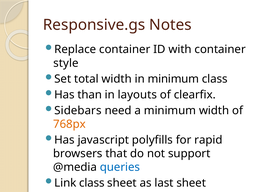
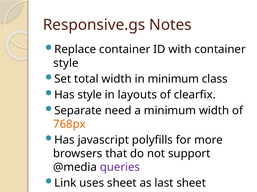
Has than: than -> style (90, 95)
Sidebars: Sidebars -> Separate (78, 111)
rapid: rapid -> more (208, 140)
queries colour: blue -> purple (120, 168)
Link class: class -> uses (92, 184)
